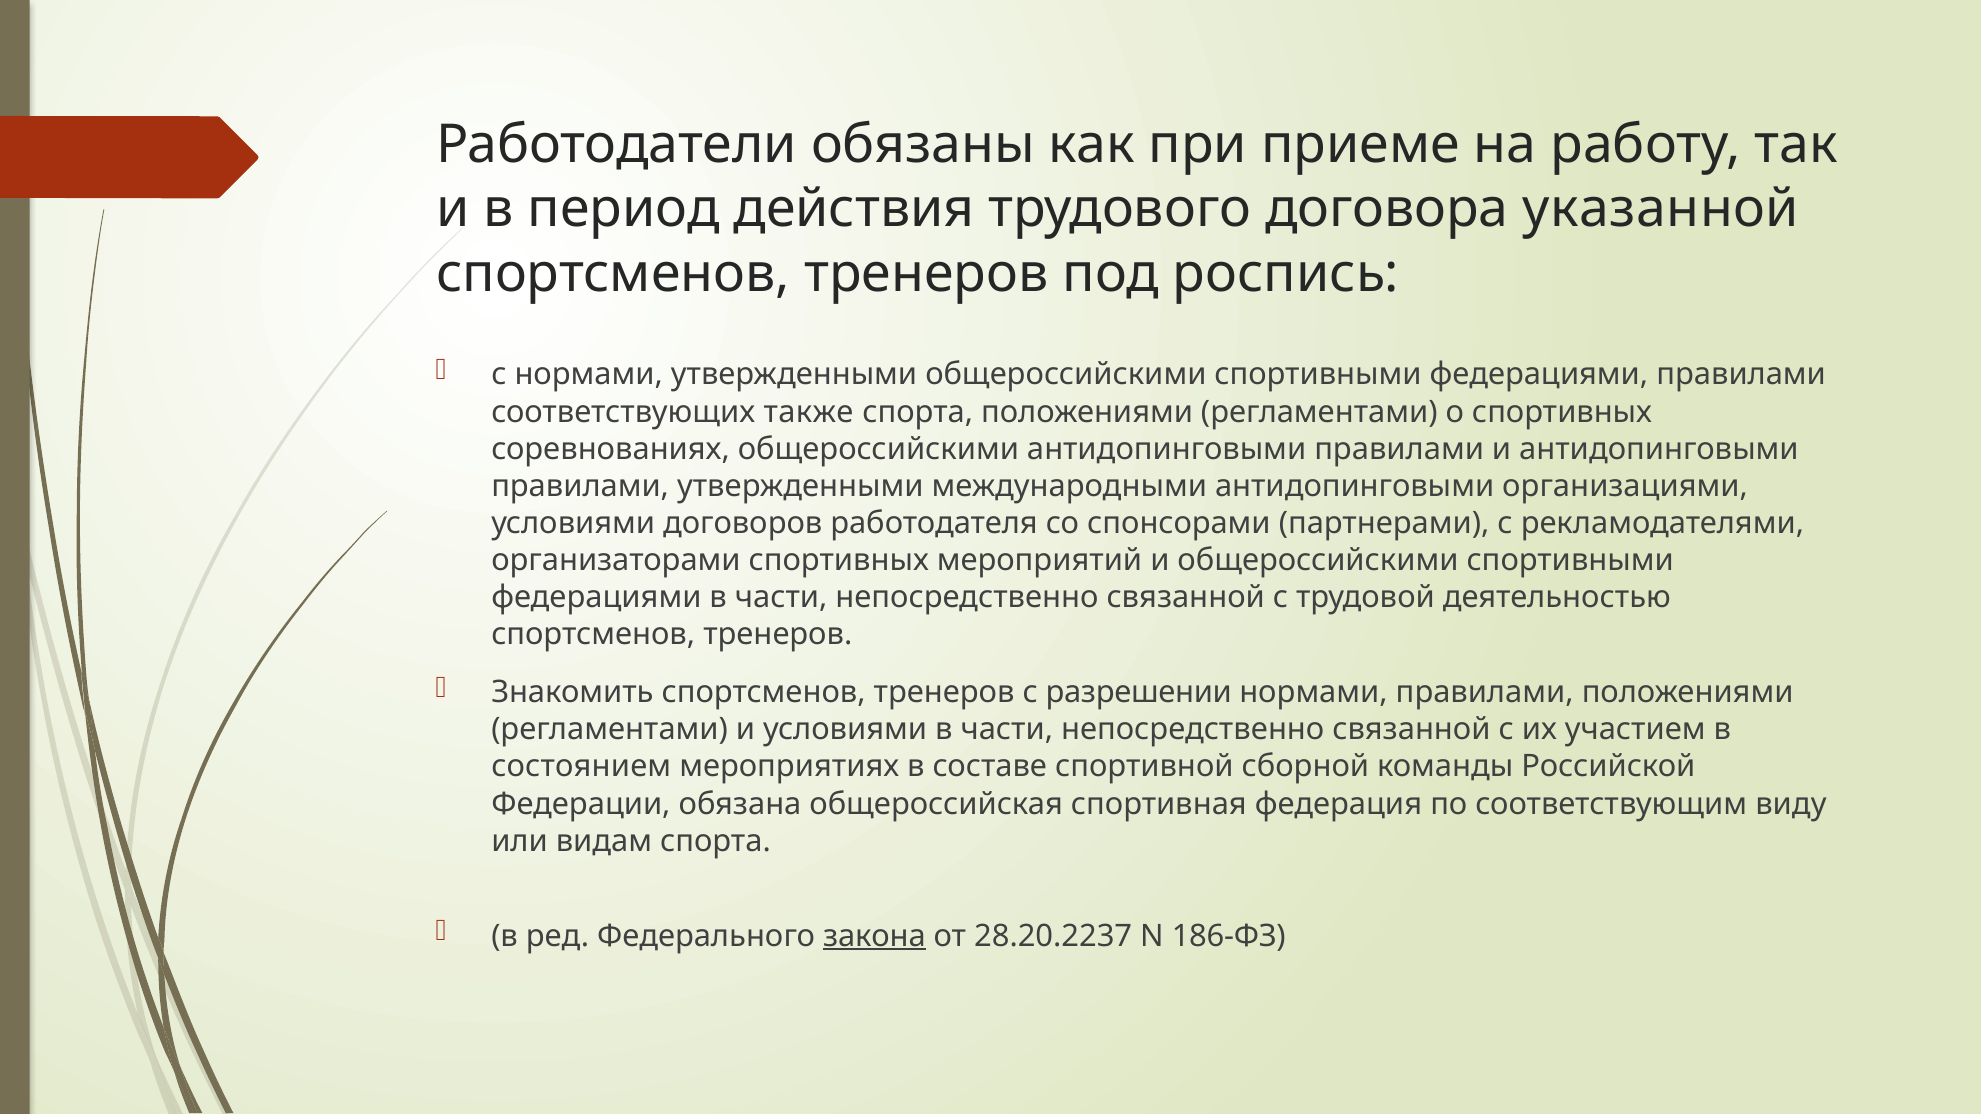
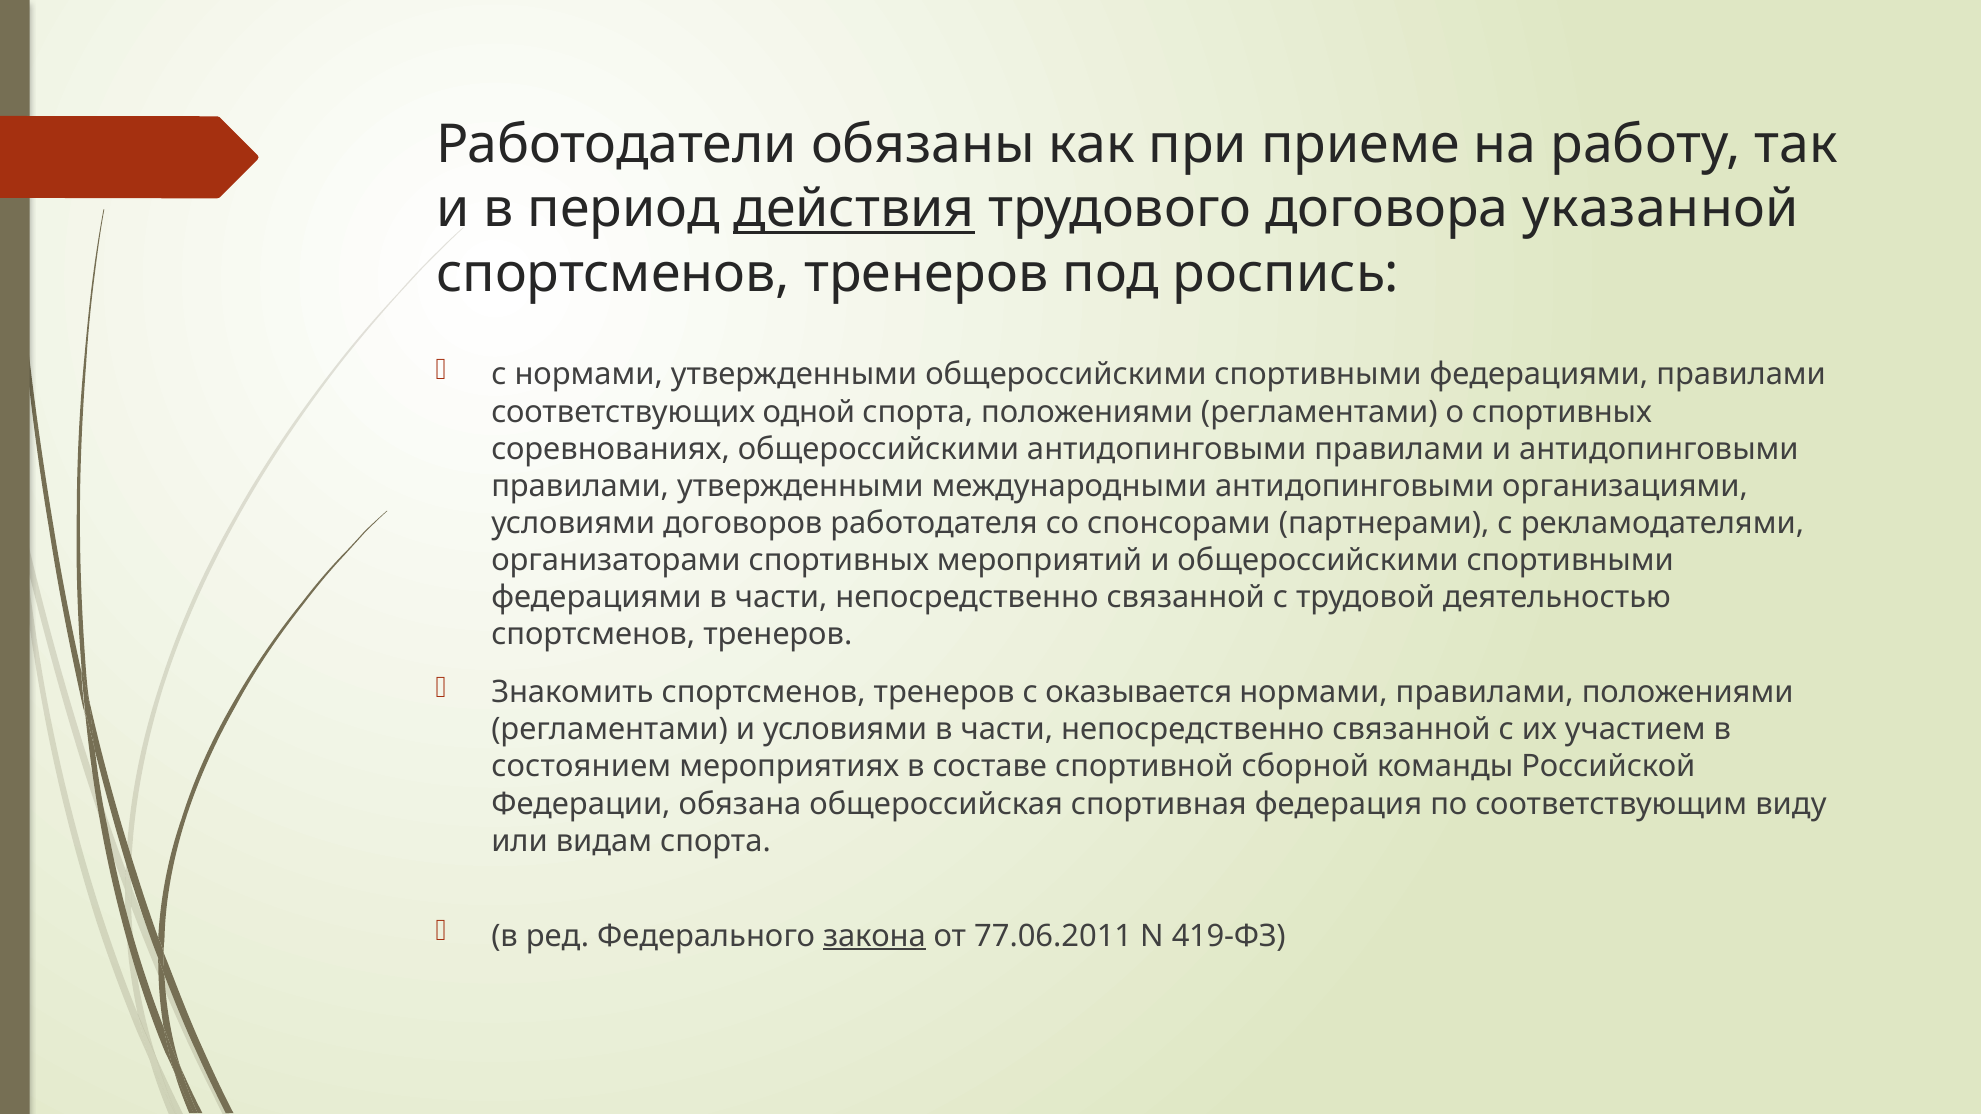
действия underline: none -> present (854, 209)
также: также -> одной (809, 412)
разрешении: разрешении -> оказывается (1139, 693)
28.20.2237: 28.20.2237 -> 77.06.2011 (1053, 936)
186-ФЗ: 186-ФЗ -> 419-ФЗ (1229, 936)
